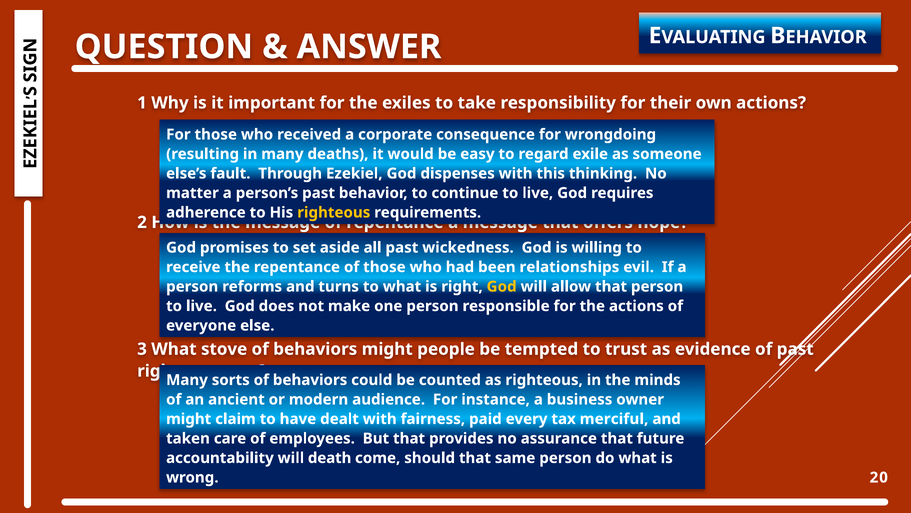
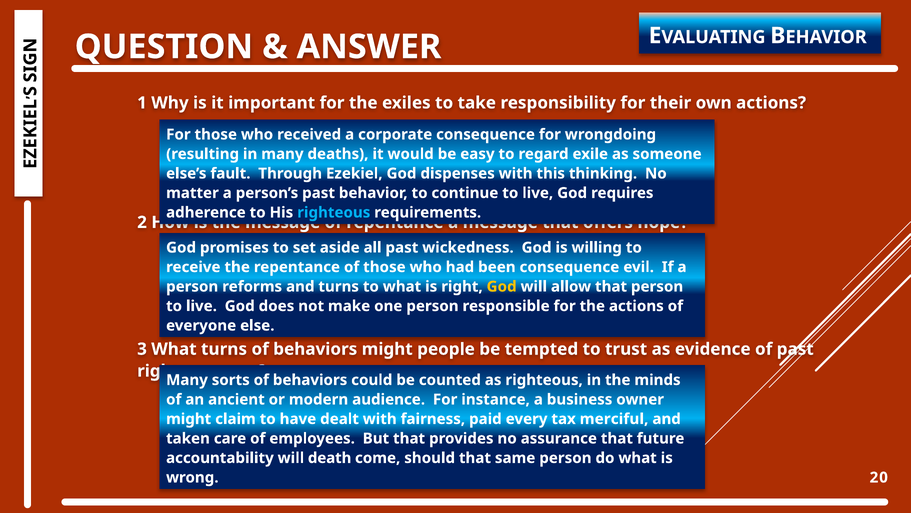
righteous colour: yellow -> light blue (334, 212)
been relationships: relationships -> consequence (569, 267)
What stove: stove -> turns (224, 349)
